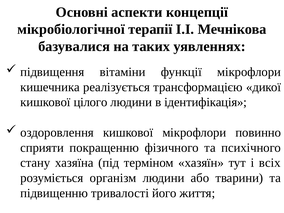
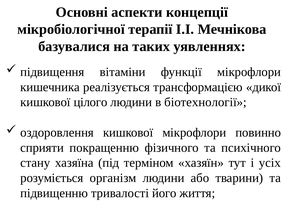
ідентифікація: ідентифікація -> біотехнології (206, 102)
всіх: всіх -> усіх (270, 163)
